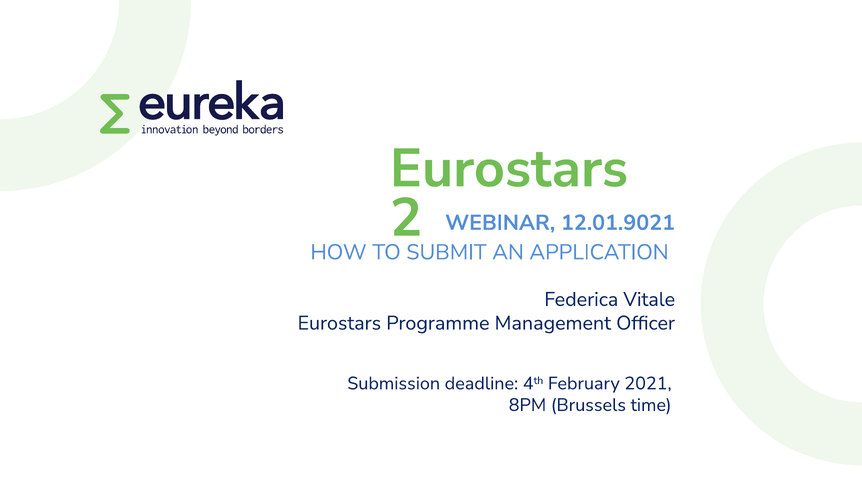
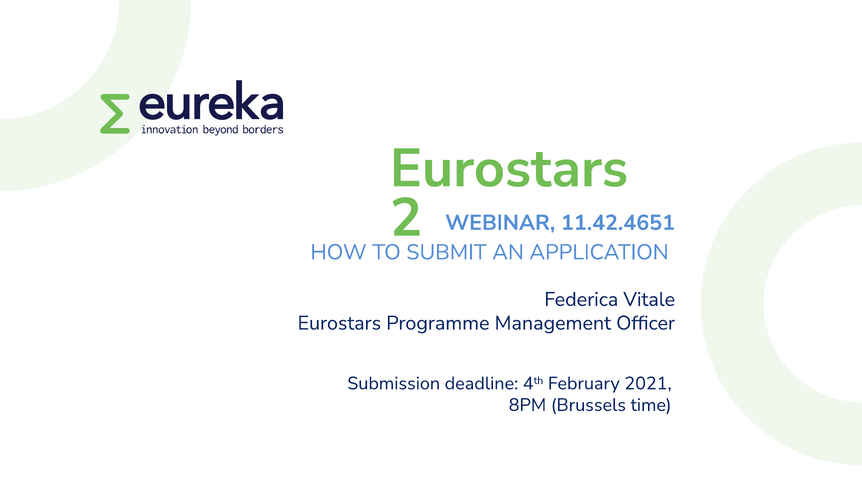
12.01.9021: 12.01.9021 -> 11.42.4651 (618, 223)
